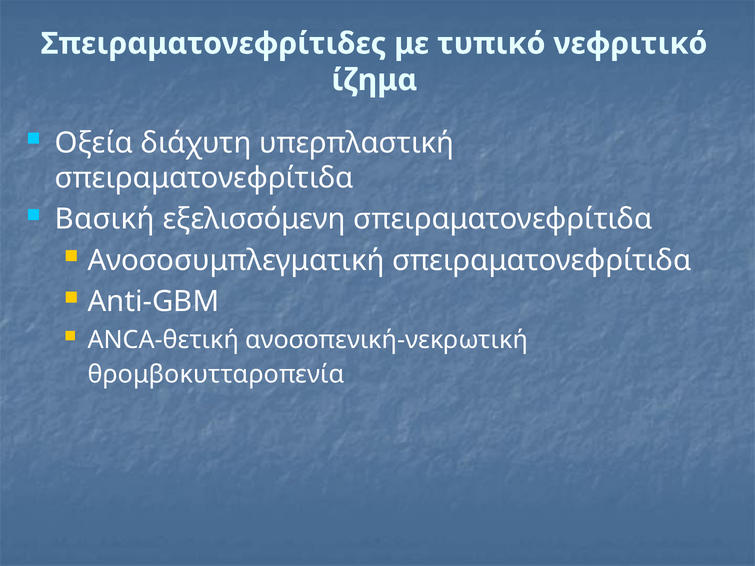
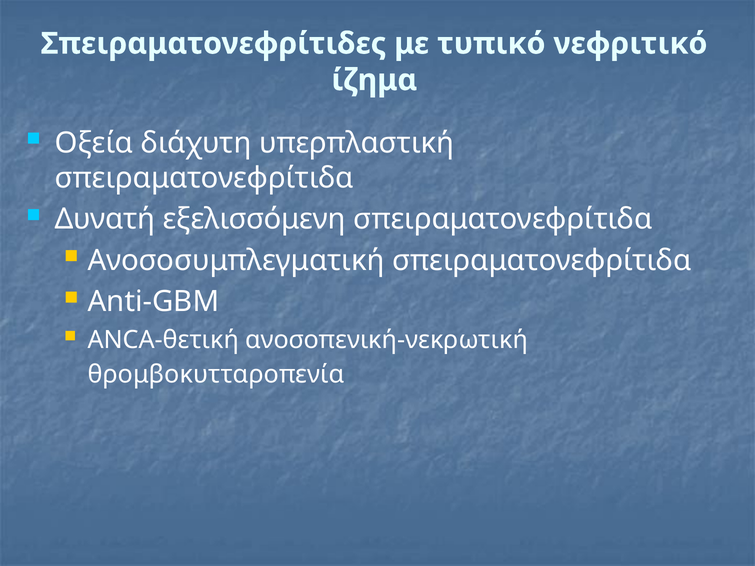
Βασική: Βασική -> Δυνατή (105, 219)
